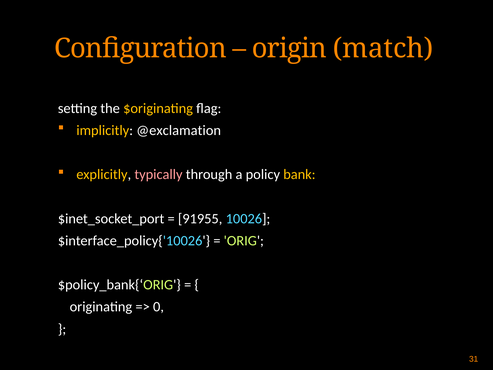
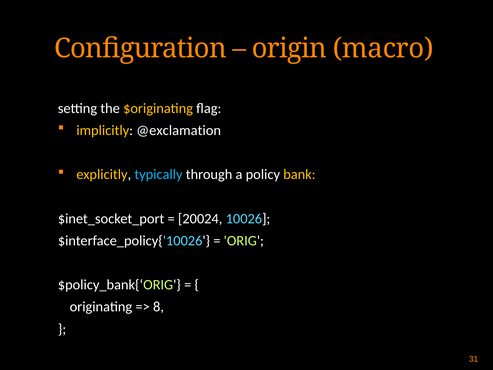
match: match -> macro (383, 48)
typically colour: pink -> light blue (158, 174)
91955: 91955 -> 20024 (200, 218)
0: 0 -> 8 (158, 307)
